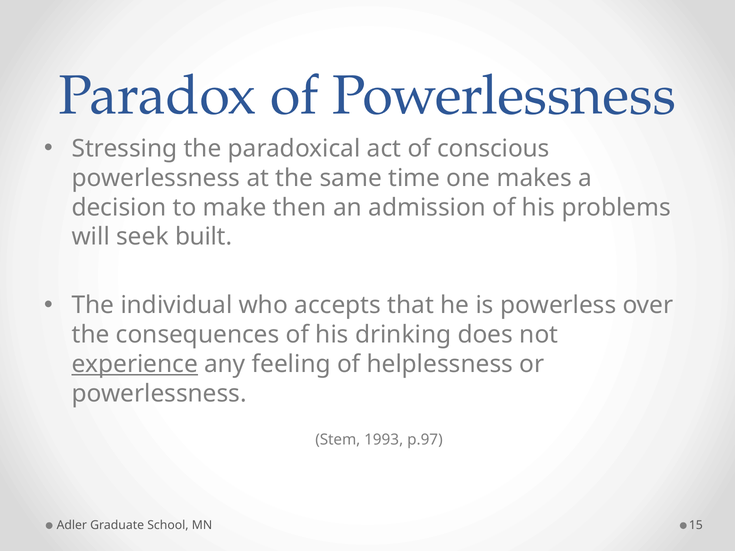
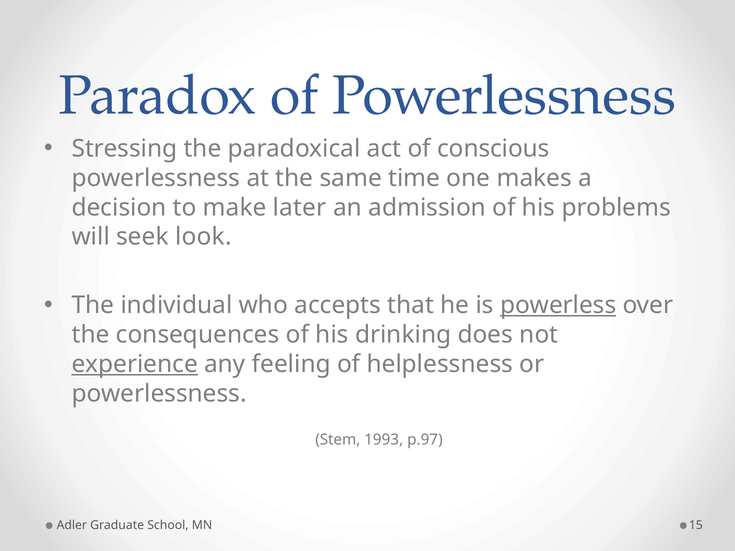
then: then -> later (300, 208)
built: built -> look (203, 237)
powerless underline: none -> present (558, 306)
